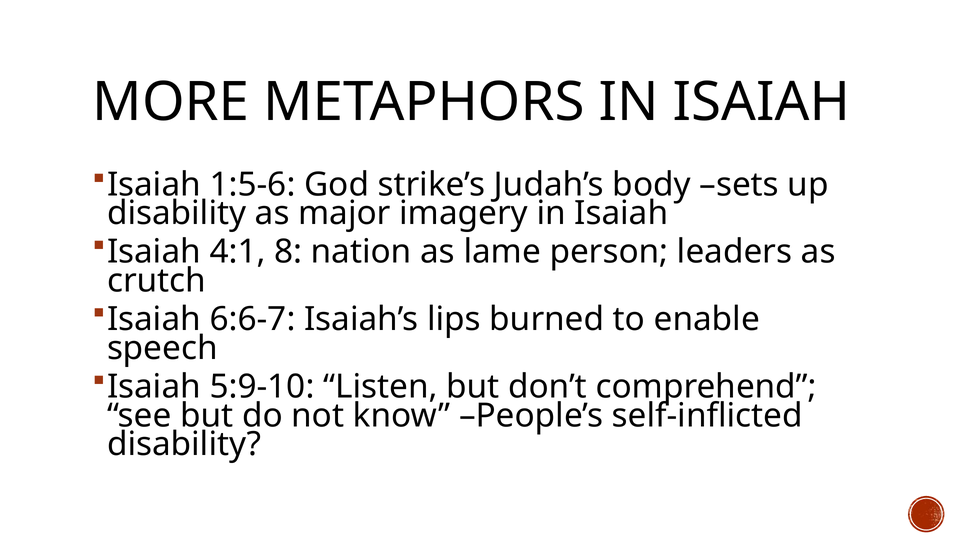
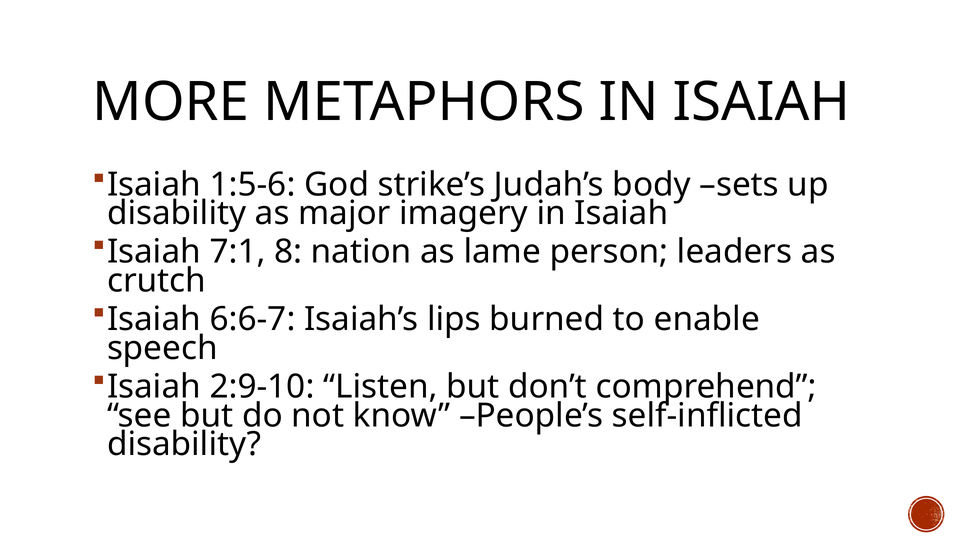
4:1: 4:1 -> 7:1 (238, 252)
5:9-10: 5:9-10 -> 2:9-10 (262, 387)
